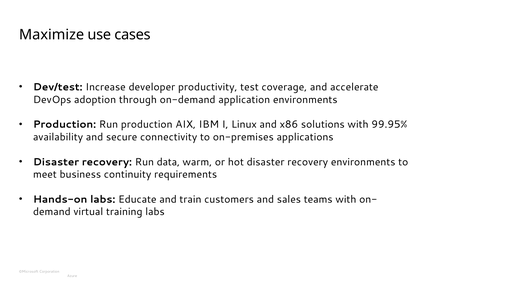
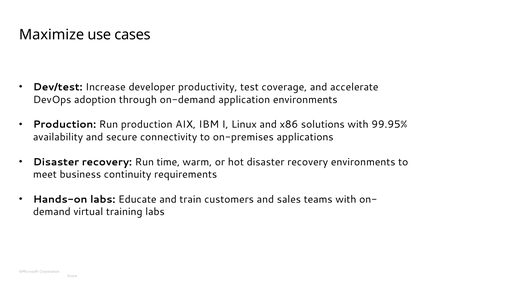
data: data -> time (168, 162)
